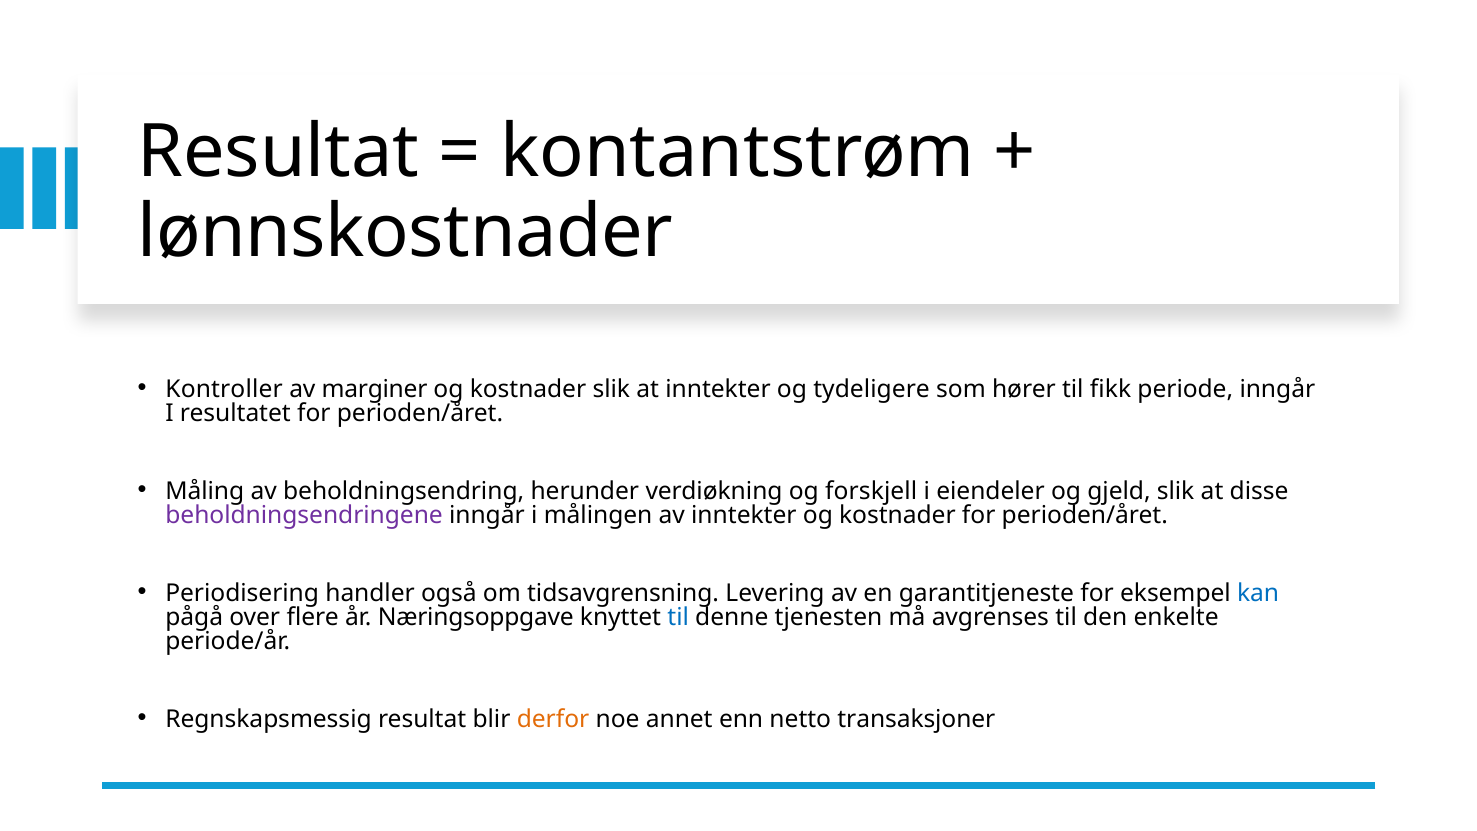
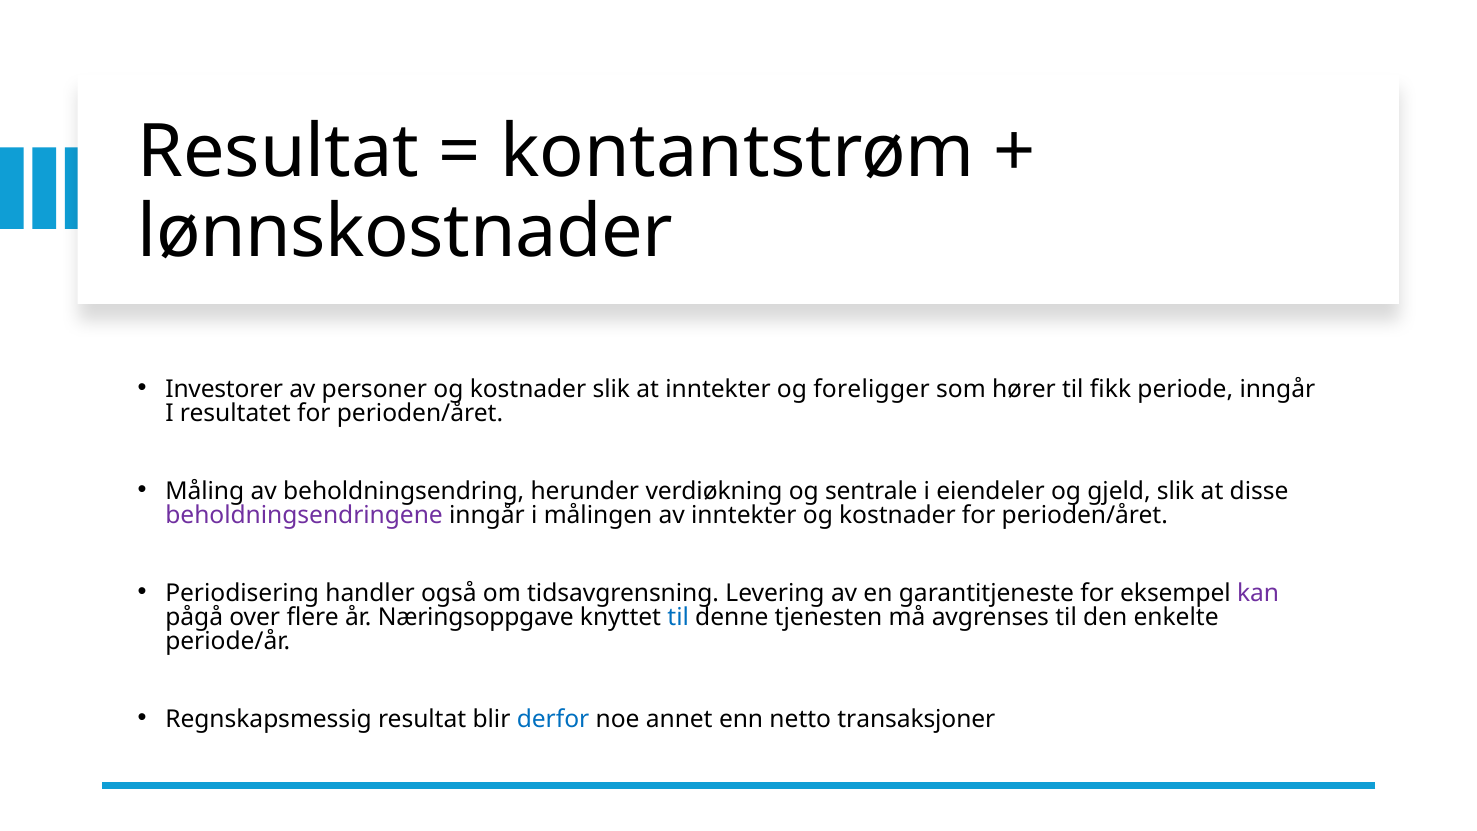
Kontroller: Kontroller -> Investorer (224, 389)
marginer: marginer -> personer (374, 389)
tydeligere: tydeligere -> foreligger (871, 389)
forskjell: forskjell -> sentrale (871, 491)
kan colour: blue -> purple (1258, 593)
derfor colour: orange -> blue (553, 719)
